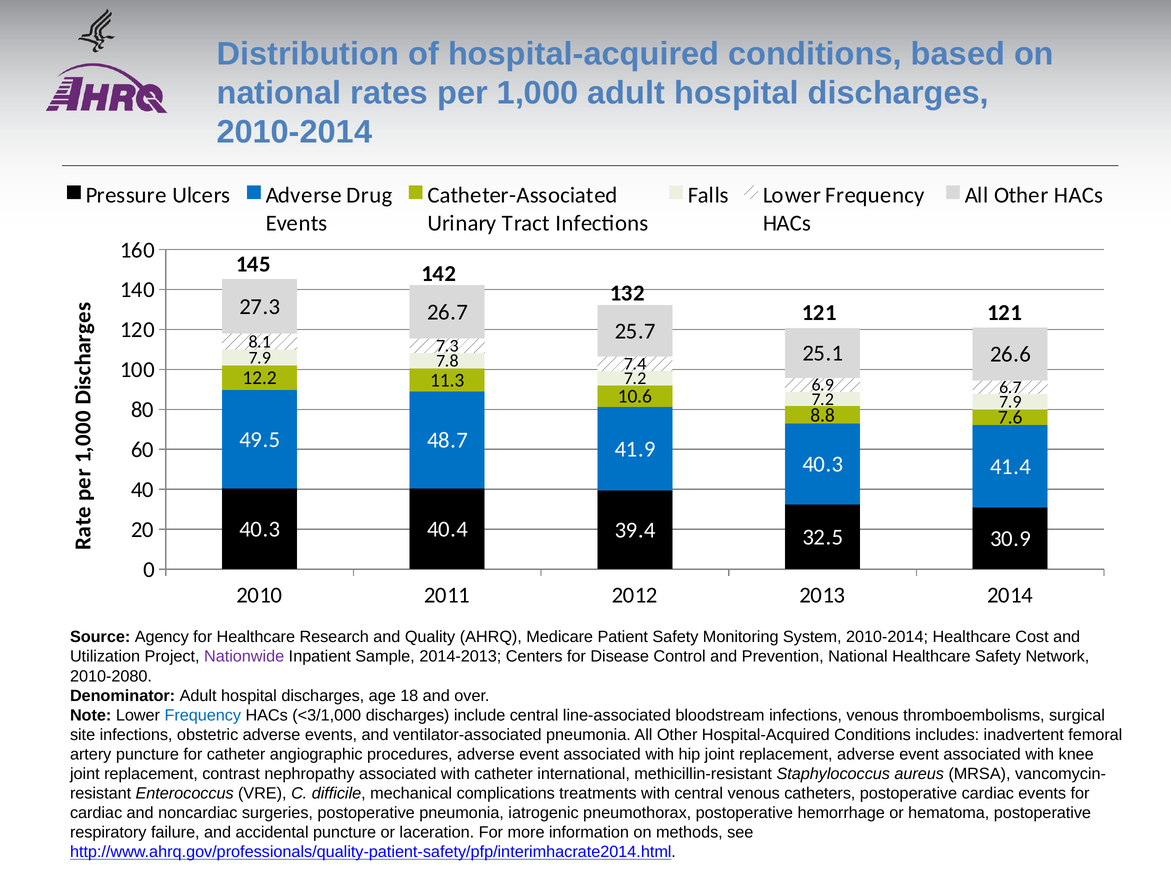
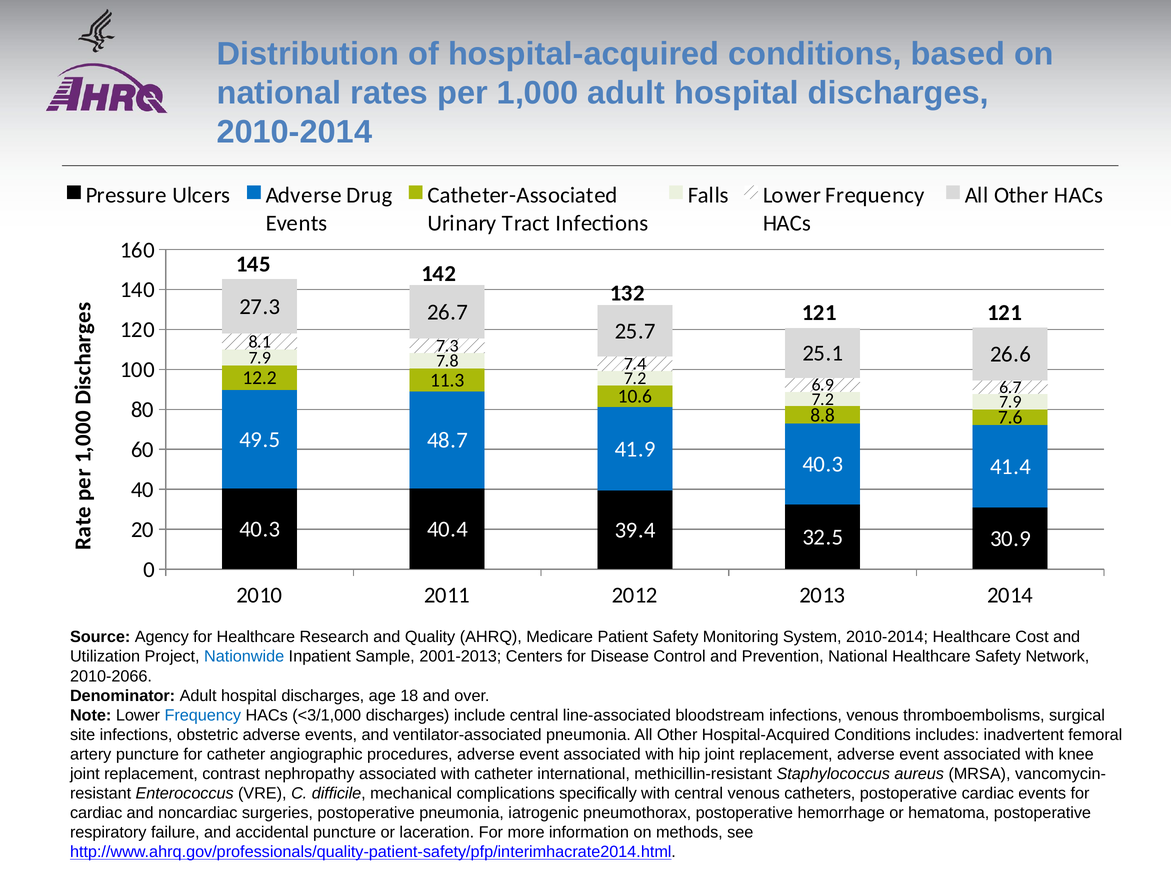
Nationwide colour: purple -> blue (244, 657)
2014-2013: 2014-2013 -> 2001-2013 (460, 657)
2010-2080: 2010-2080 -> 2010-2066 (111, 676)
treatments: treatments -> specifically (598, 794)
